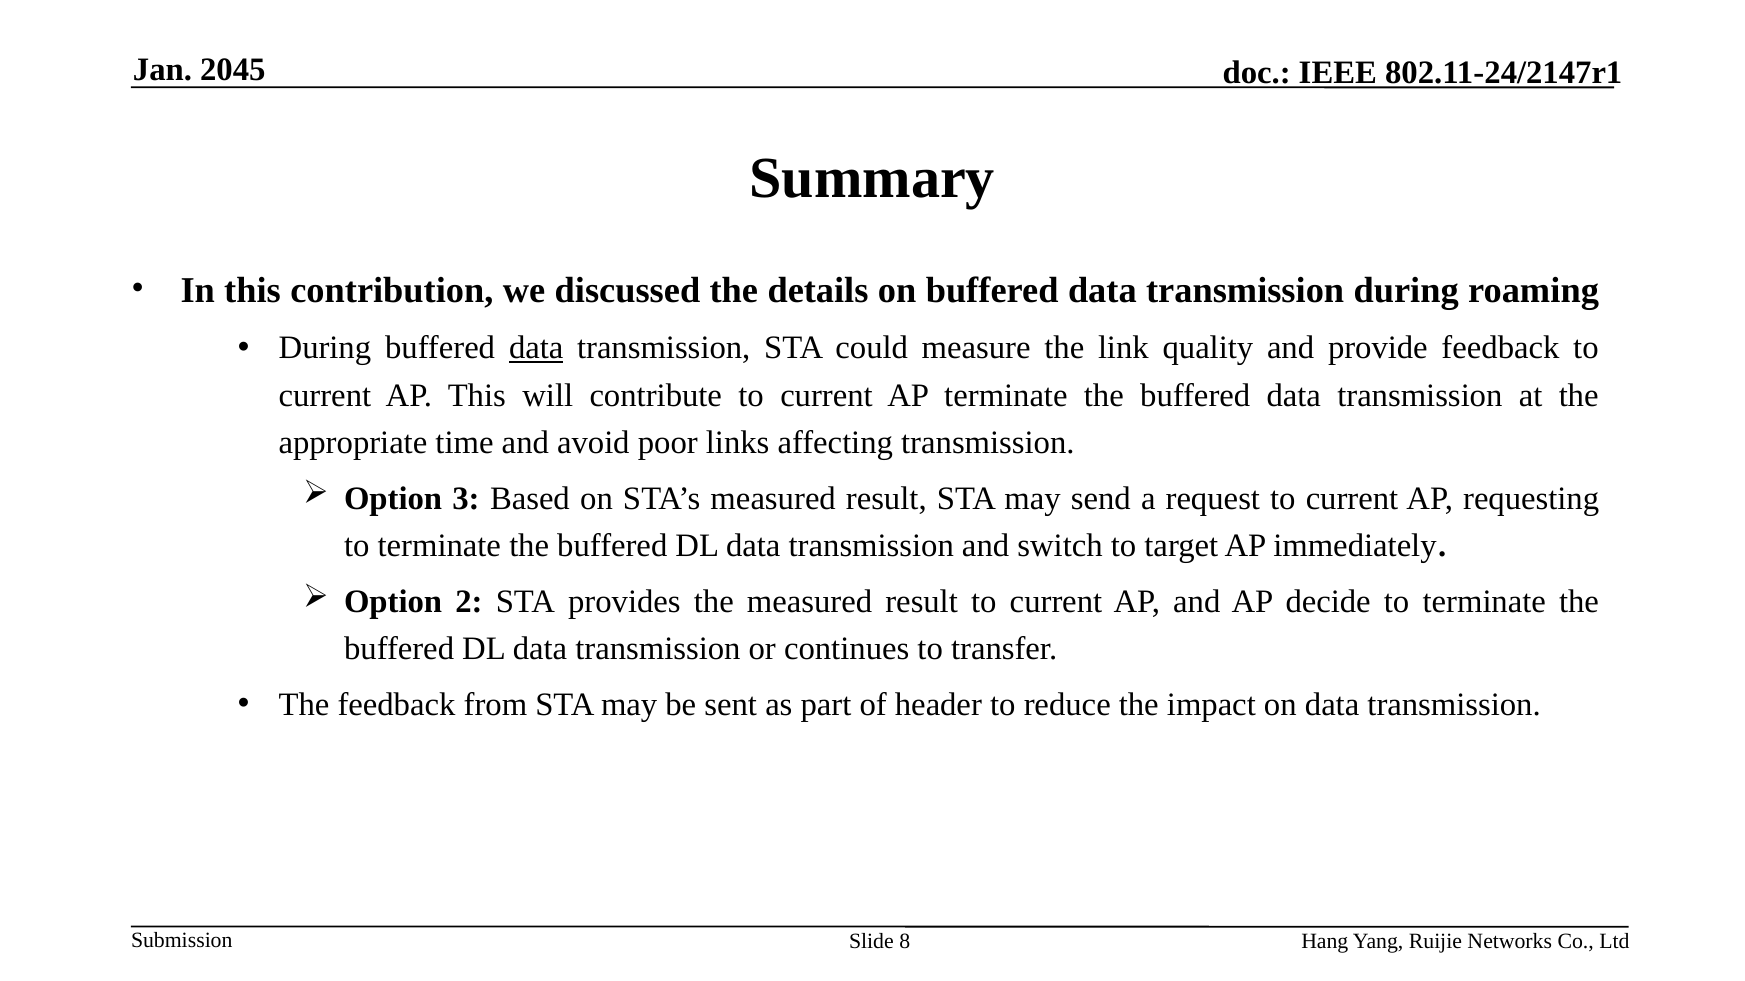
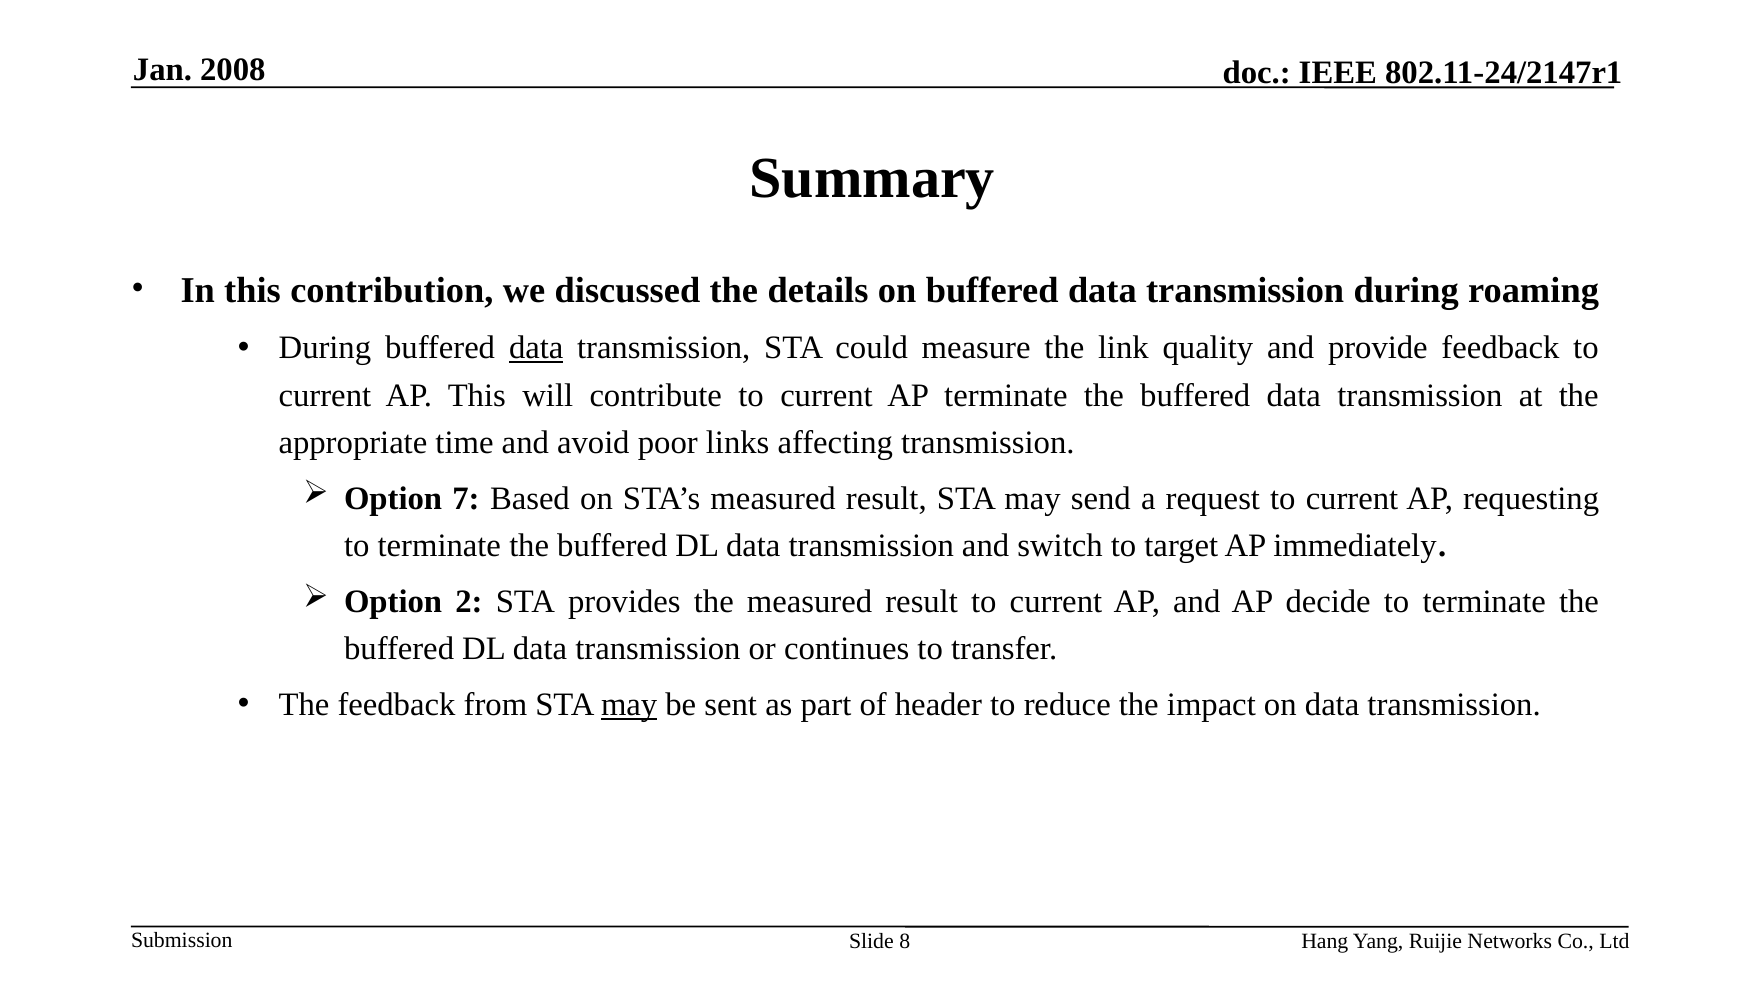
2045: 2045 -> 2008 (233, 69)
3: 3 -> 7 (466, 499)
may underline: none -> present (629, 705)
